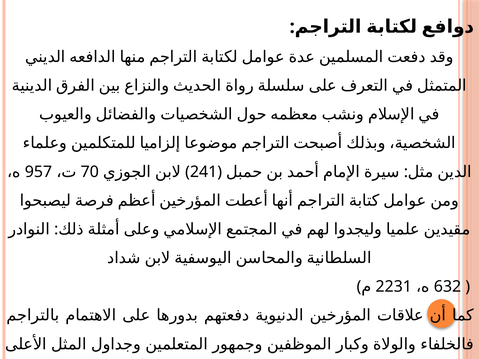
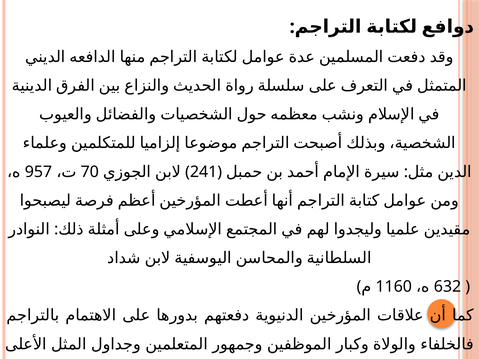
2231: 2231 -> 1160 (394, 287)
